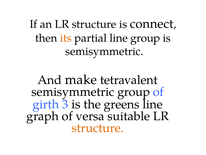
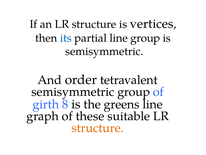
connect: connect -> vertices (152, 24)
its colour: orange -> blue (66, 38)
make: make -> order (81, 79)
3: 3 -> 8 (65, 104)
versa: versa -> these (90, 116)
